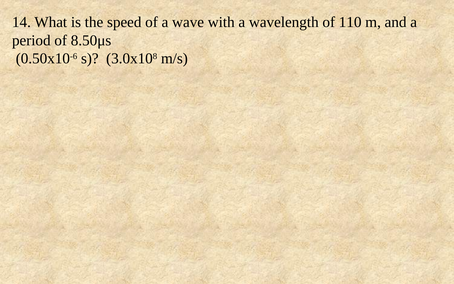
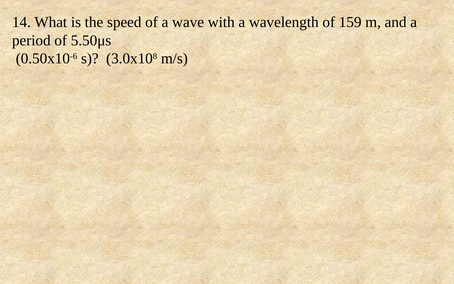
110: 110 -> 159 (350, 22)
8.50μs: 8.50μs -> 5.50μs (91, 40)
